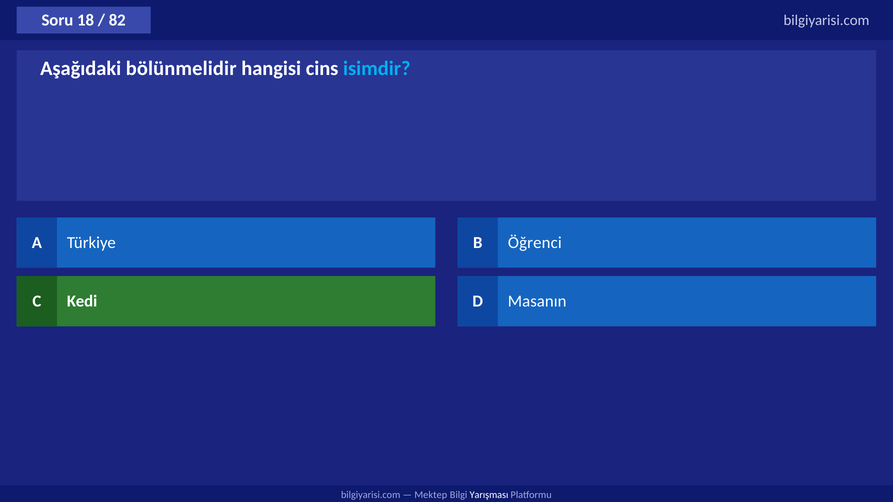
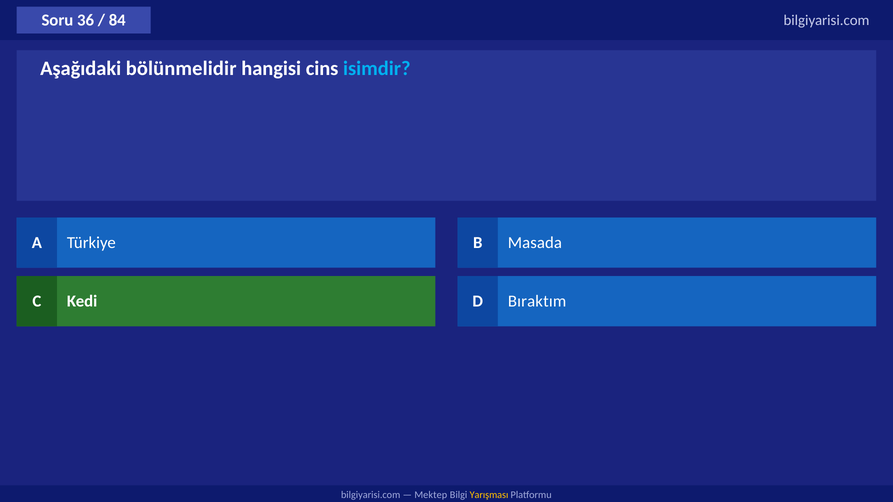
18: 18 -> 36 (86, 20)
82: 82 -> 84 (117, 20)
Öğrenci: Öğrenci -> Masada (535, 243)
Masanın: Masanın -> Bıraktım (537, 302)
Yarışması colour: white -> yellow (489, 495)
